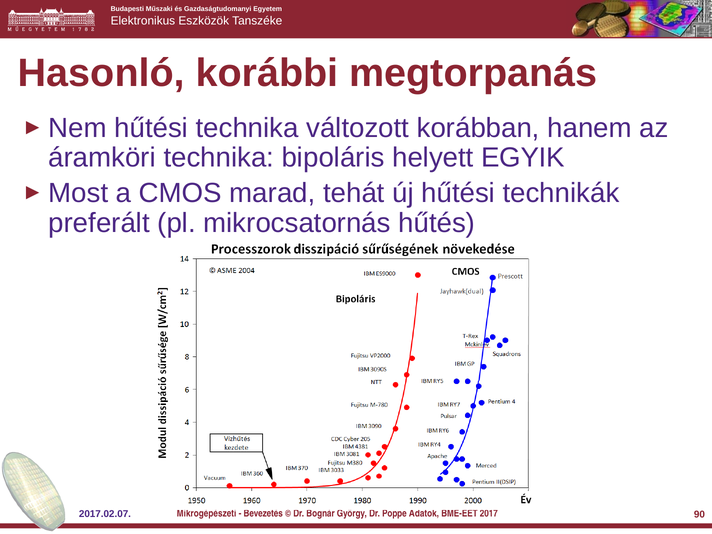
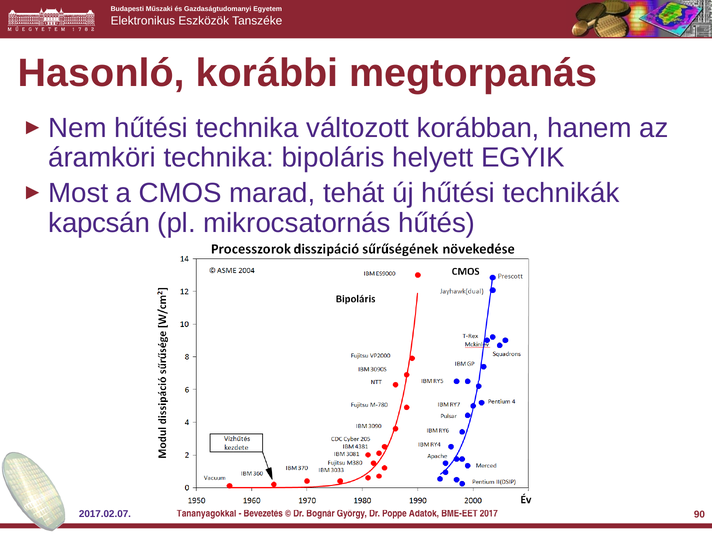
preferált: preferált -> kapcsán (99, 223)
Mikrogépészeti: Mikrogépészeti -> Tananyagokkal (207, 514)
